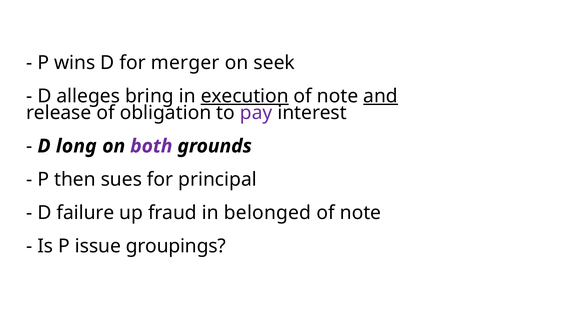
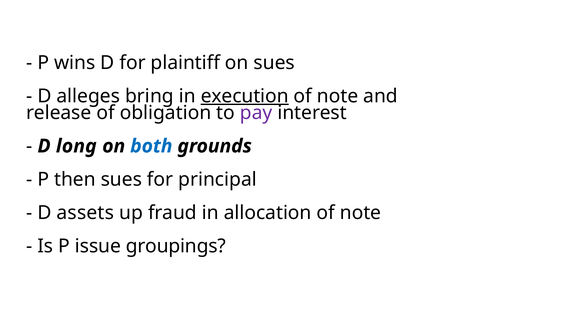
merger: merger -> plaintiff (185, 63)
on seek: seek -> sues (274, 63)
and underline: present -> none (381, 96)
both colour: purple -> blue (151, 146)
failure: failure -> assets (85, 213)
belonged: belonged -> allocation (268, 213)
